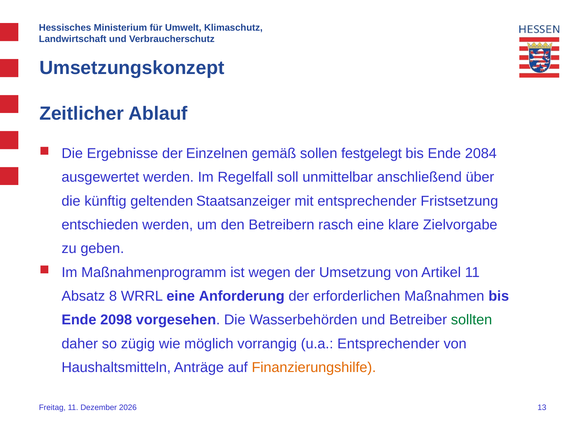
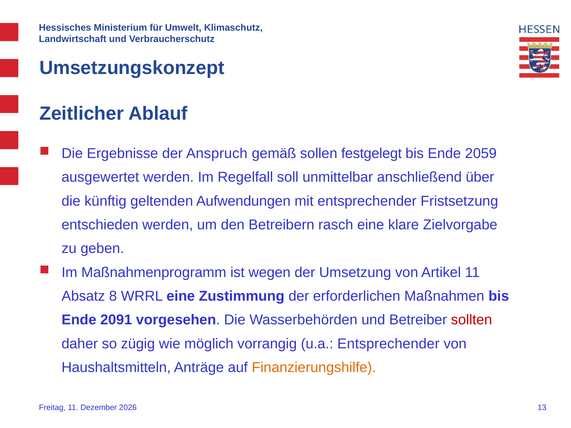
Einzelnen: Einzelnen -> Anspruch (217, 154)
2084: 2084 -> 2059 (481, 154)
Staatsanzeiger: Staatsanzeiger -> Aufwendungen (243, 201)
Anforderung: Anforderung -> Zustimmung (242, 296)
2098: 2098 -> 2091 (116, 320)
sollten colour: green -> red (472, 320)
